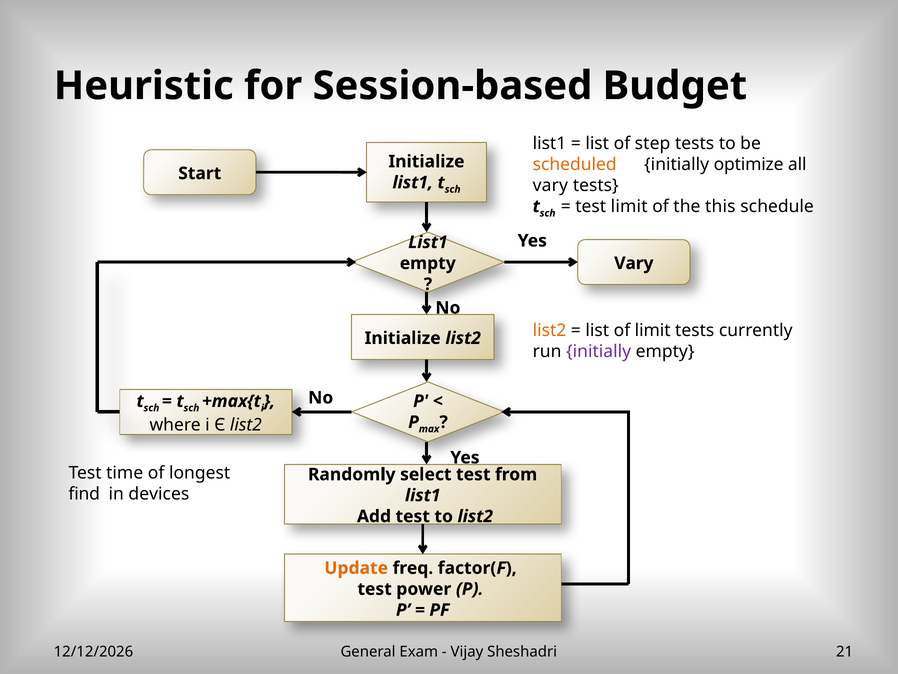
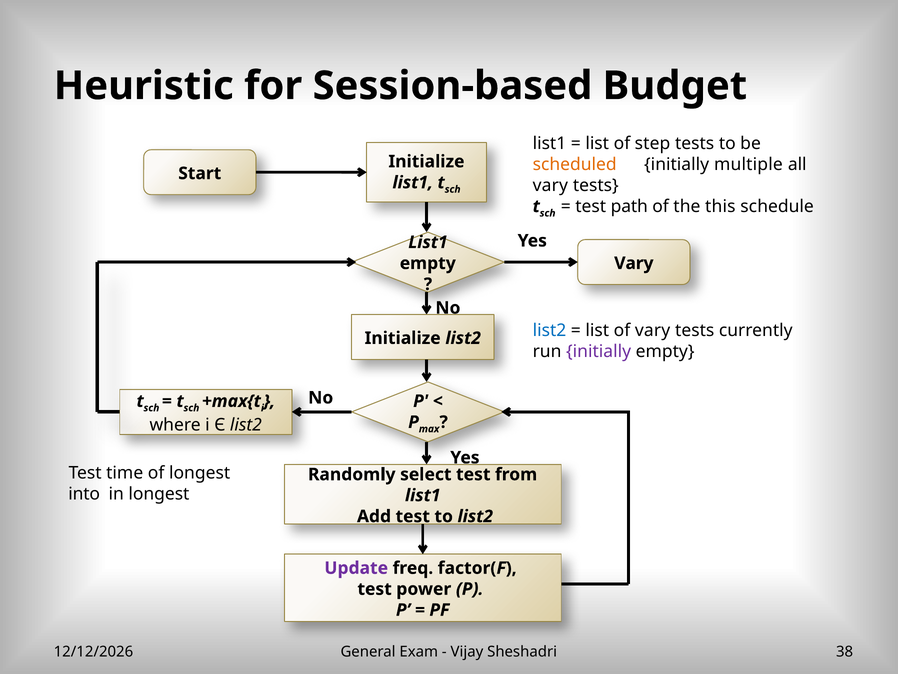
optimize: optimize -> multiple (748, 164)
test limit: limit -> path (629, 206)
list2 colour: orange -> blue (549, 330)
of limit: limit -> vary (653, 330)
find: find -> into (84, 494)
in devices: devices -> longest (159, 494)
Update colour: orange -> purple (356, 568)
21: 21 -> 38 (845, 651)
